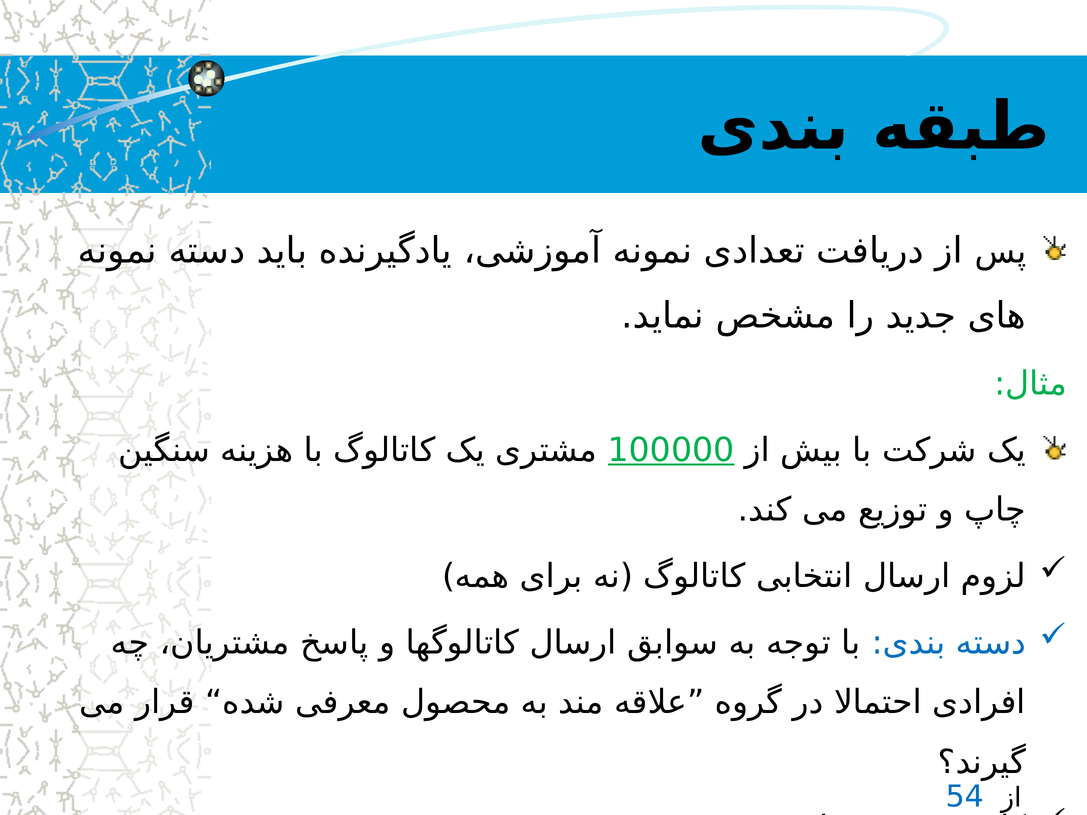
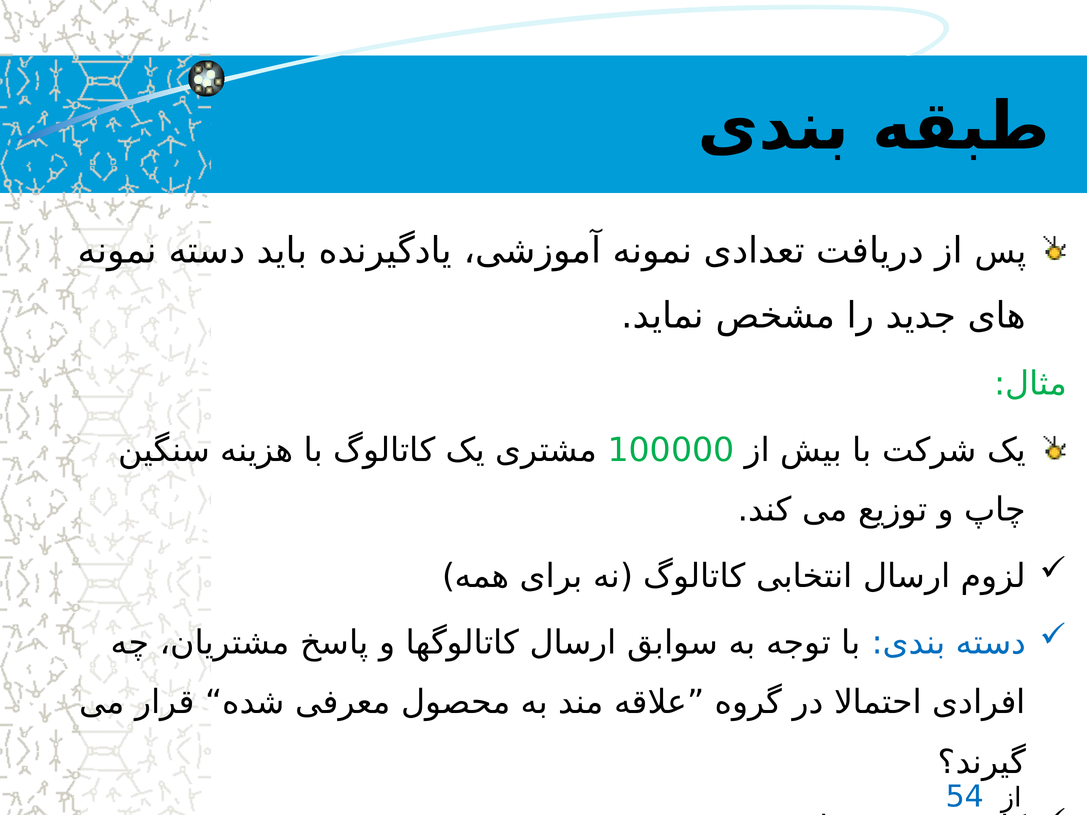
100000 underline: present -> none (671, 450)
